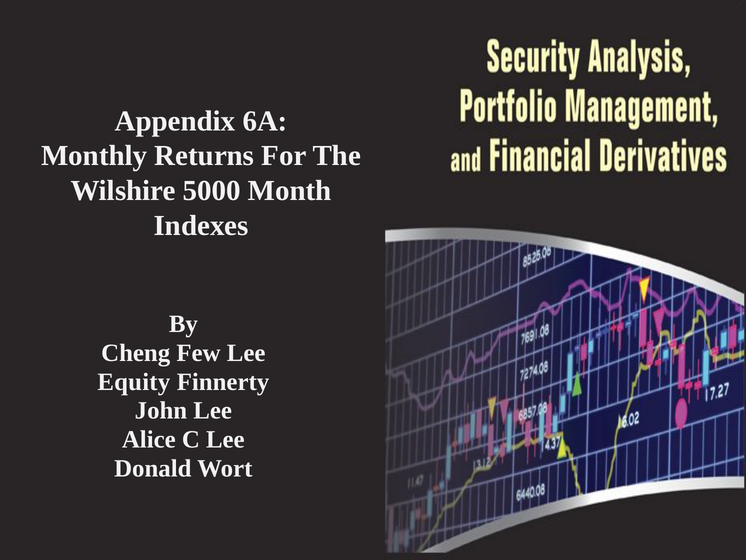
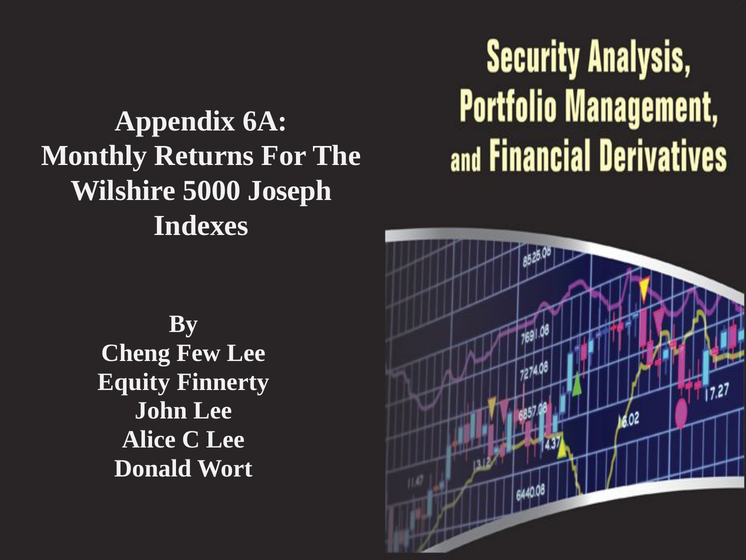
Month: Month -> Joseph (290, 190)
